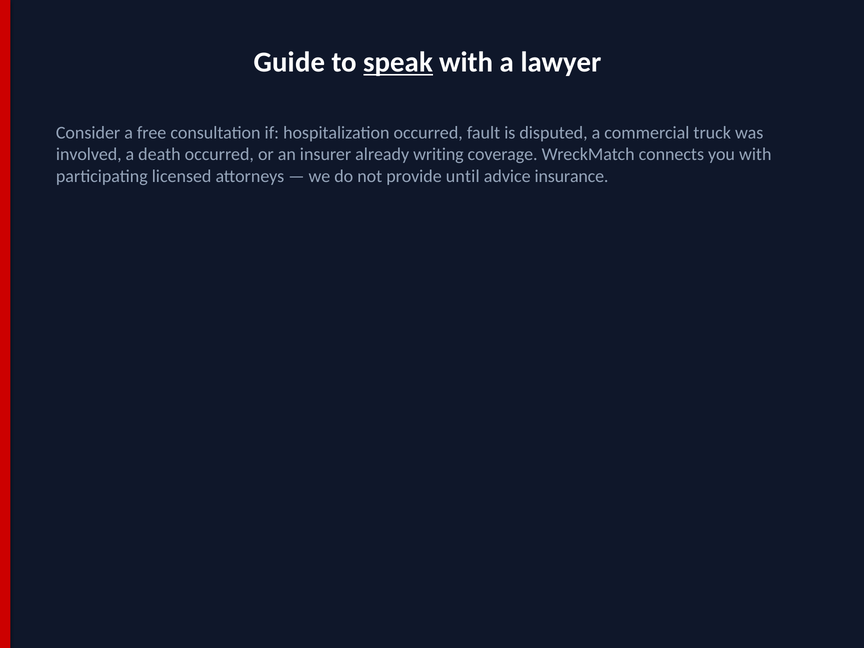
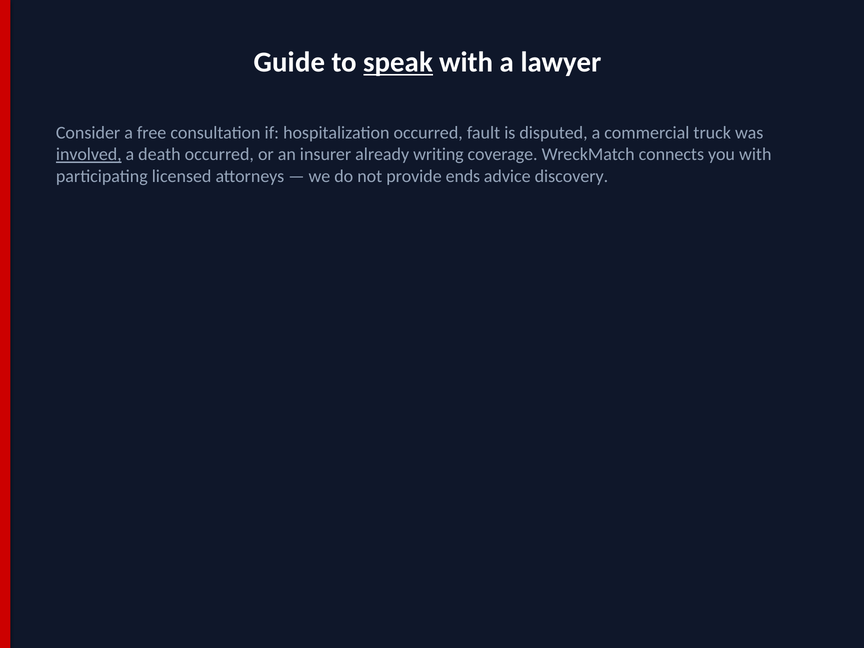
involved underline: none -> present (89, 155)
until: until -> ends (463, 176)
insurance: insurance -> discovery (571, 176)
